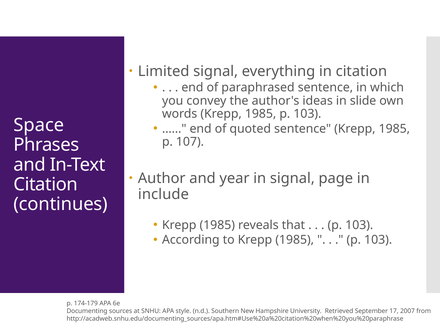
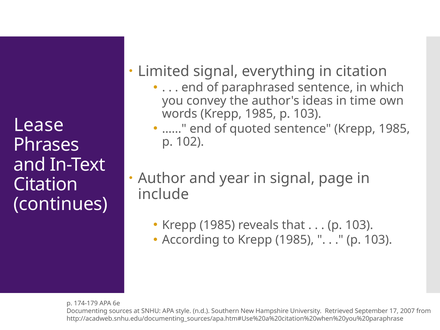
slide: slide -> time (363, 101)
Space: Space -> Lease (39, 125)
107: 107 -> 102 (190, 142)
